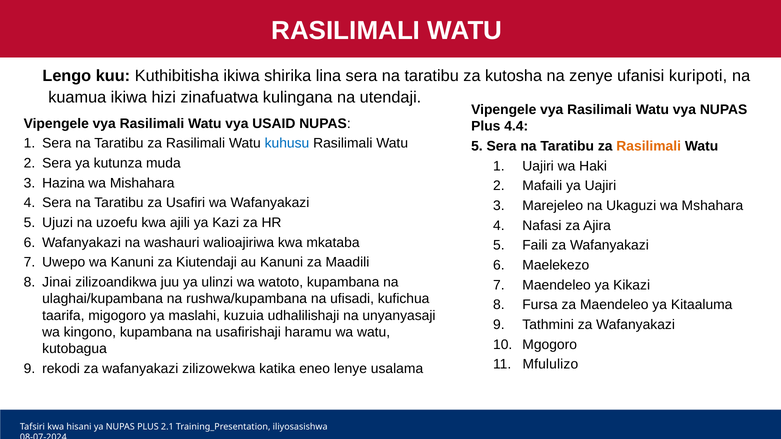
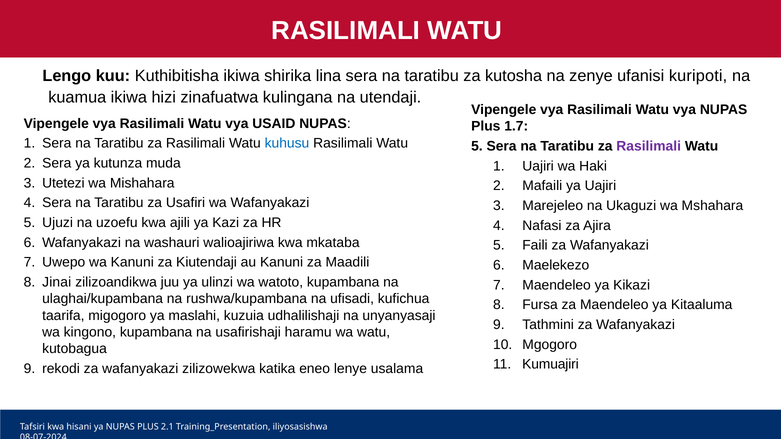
4.4: 4.4 -> 1.7 (516, 126)
Rasilimali colour: orange -> purple (649, 146)
Hazina: Hazina -> Utetezi (63, 183)
Mfululizo: Mfululizo -> Kumuajiri (551, 365)
